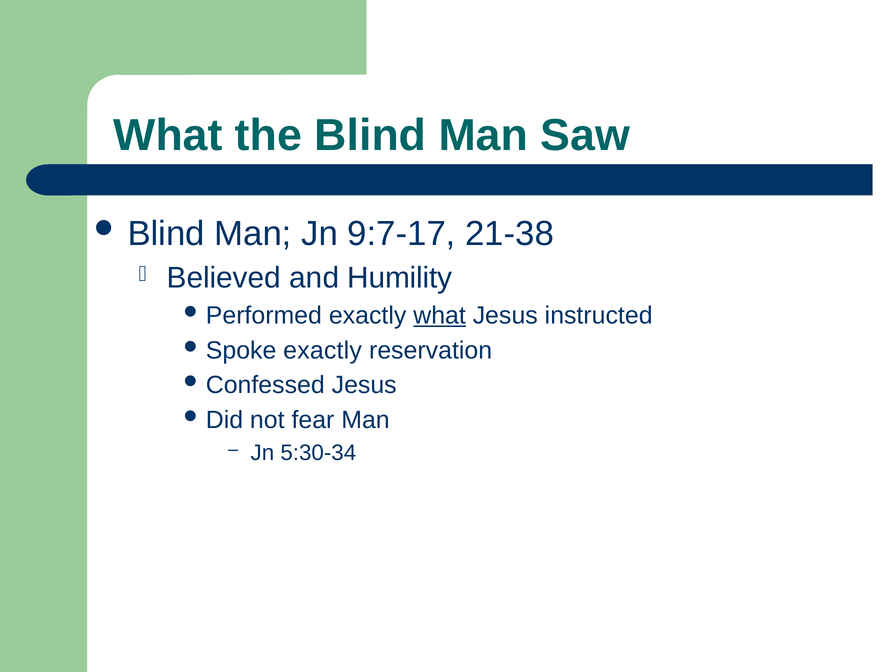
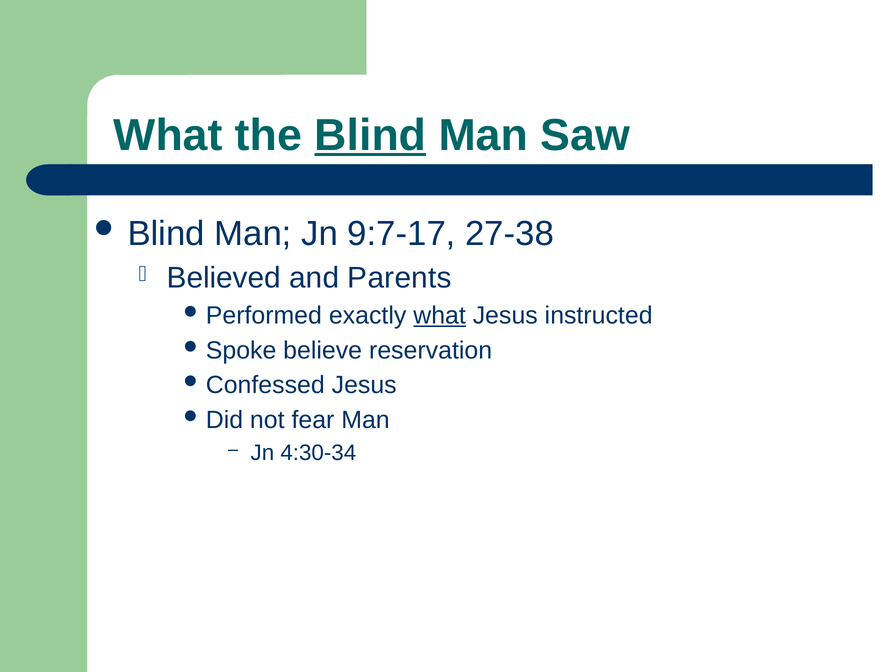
Blind underline: none -> present (370, 135)
21-38: 21-38 -> 27-38 (510, 233)
Humility: Humility -> Parents (400, 278)
exactly: exactly -> believe (323, 350)
5:30-34: 5:30-34 -> 4:30-34 (318, 452)
